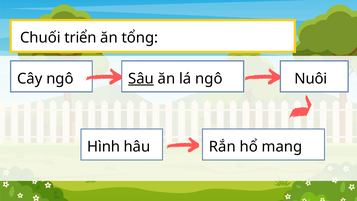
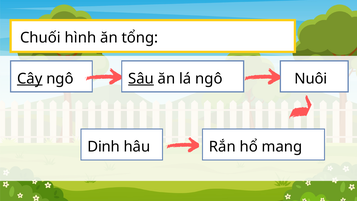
triển: triển -> hình (80, 38)
Cây underline: none -> present (30, 79)
Hình: Hình -> Dinh (104, 147)
